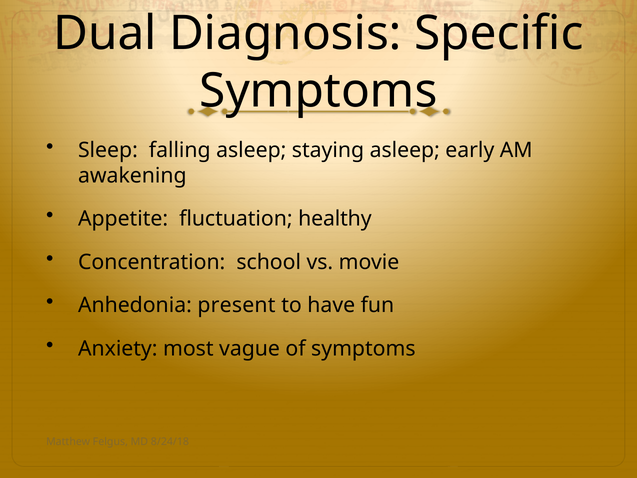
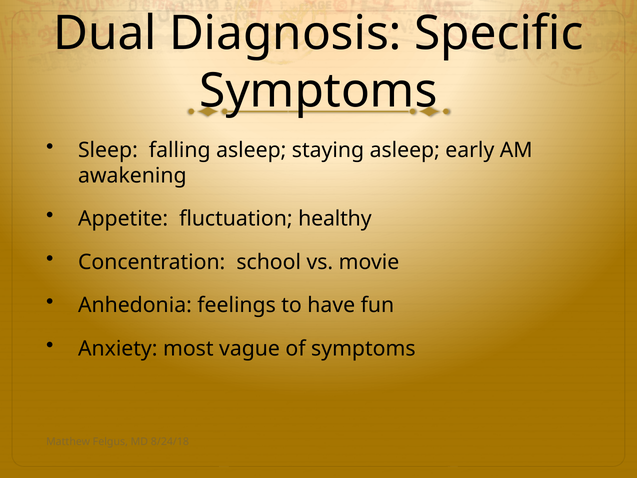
present: present -> feelings (237, 305)
